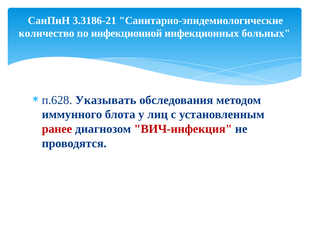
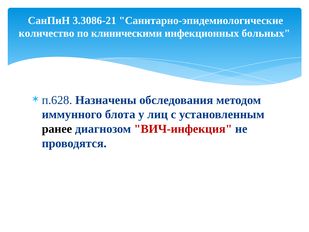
3.3186-21: 3.3186-21 -> 3.3086-21 (94, 20)
инфекционной: инфекционной -> клиническими (127, 33)
Указывать: Указывать -> Назначены (106, 100)
ранее colour: red -> black (57, 129)
